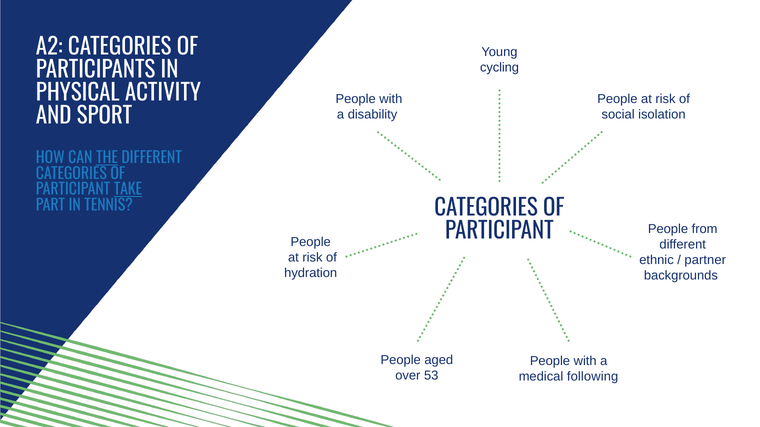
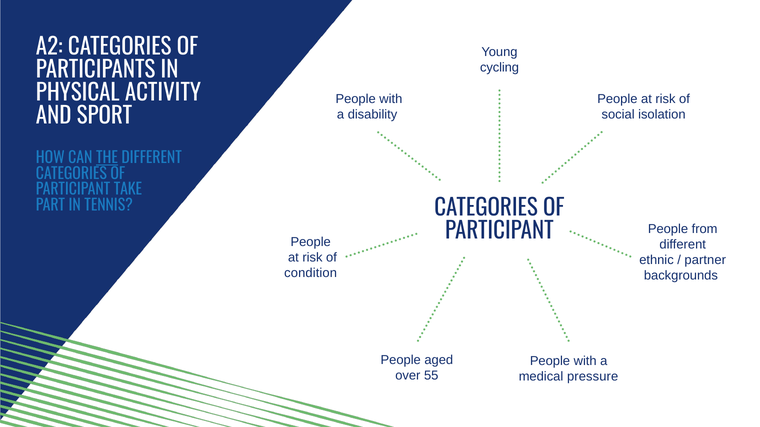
TAKE underline: present -> none (128, 190)
hydration: hydration -> condition (311, 273)
53: 53 -> 55 (431, 376)
following: following -> pressure (593, 377)
